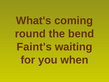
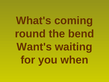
Faint's: Faint's -> Want's (34, 47)
